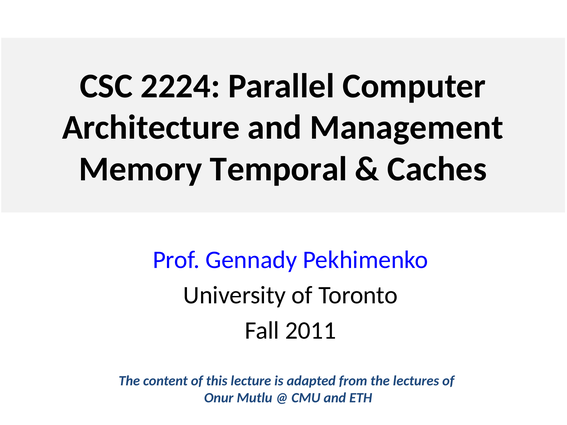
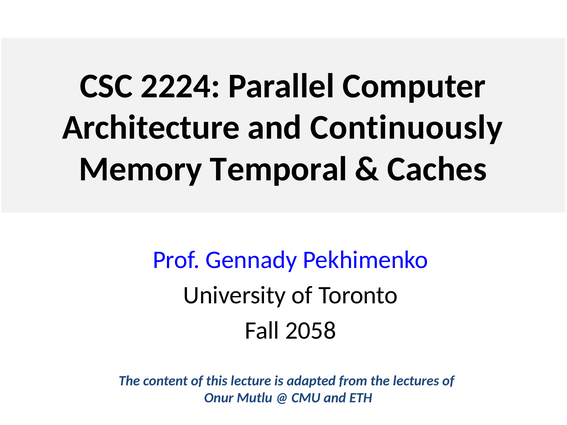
Management: Management -> Continuously (406, 128)
2011: 2011 -> 2058 (311, 331)
